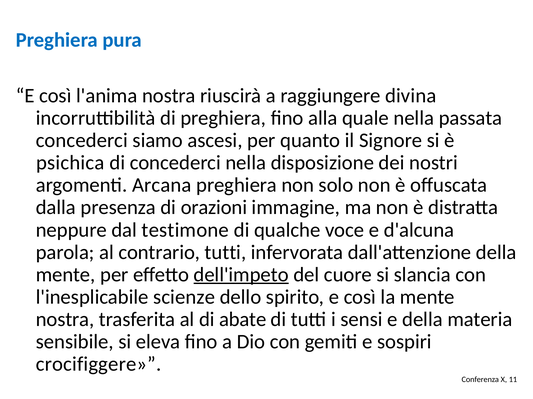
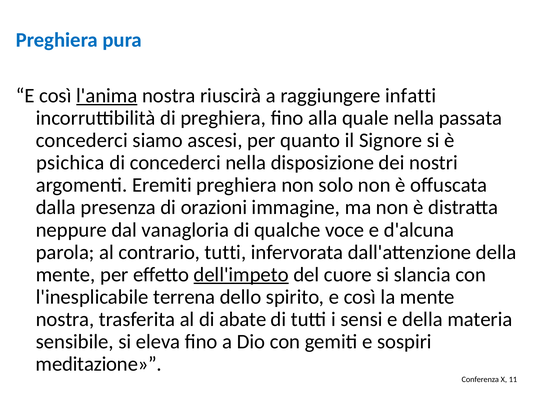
l'anima underline: none -> present (107, 96)
divina: divina -> infatti (411, 96)
Arcana: Arcana -> Eremiti (162, 186)
testimone: testimone -> vanagloria (185, 230)
scienze: scienze -> terrena (184, 297)
crocifiggere: crocifiggere -> meditazione (99, 365)
